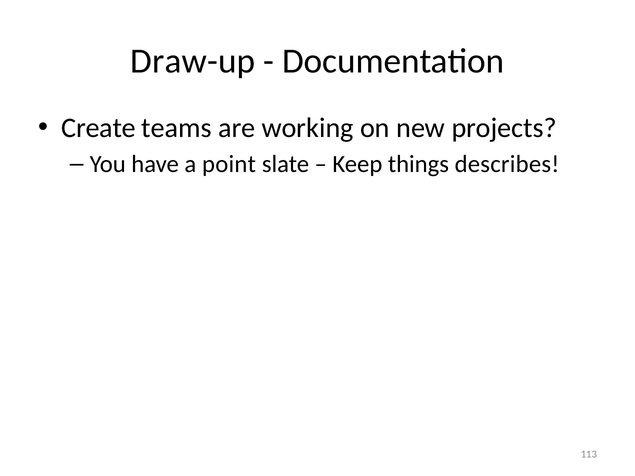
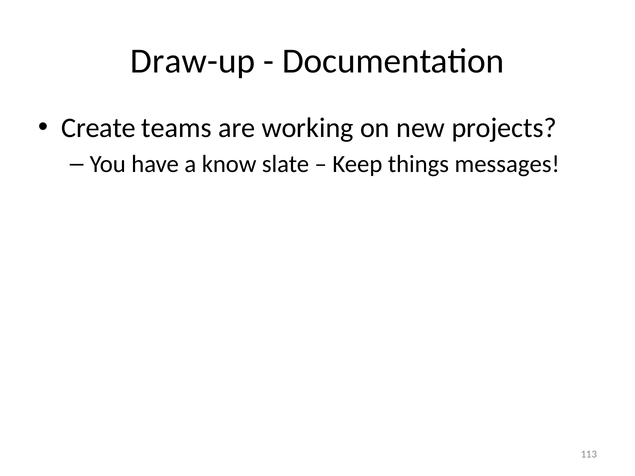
point: point -> know (229, 164)
describes: describes -> messages (507, 164)
